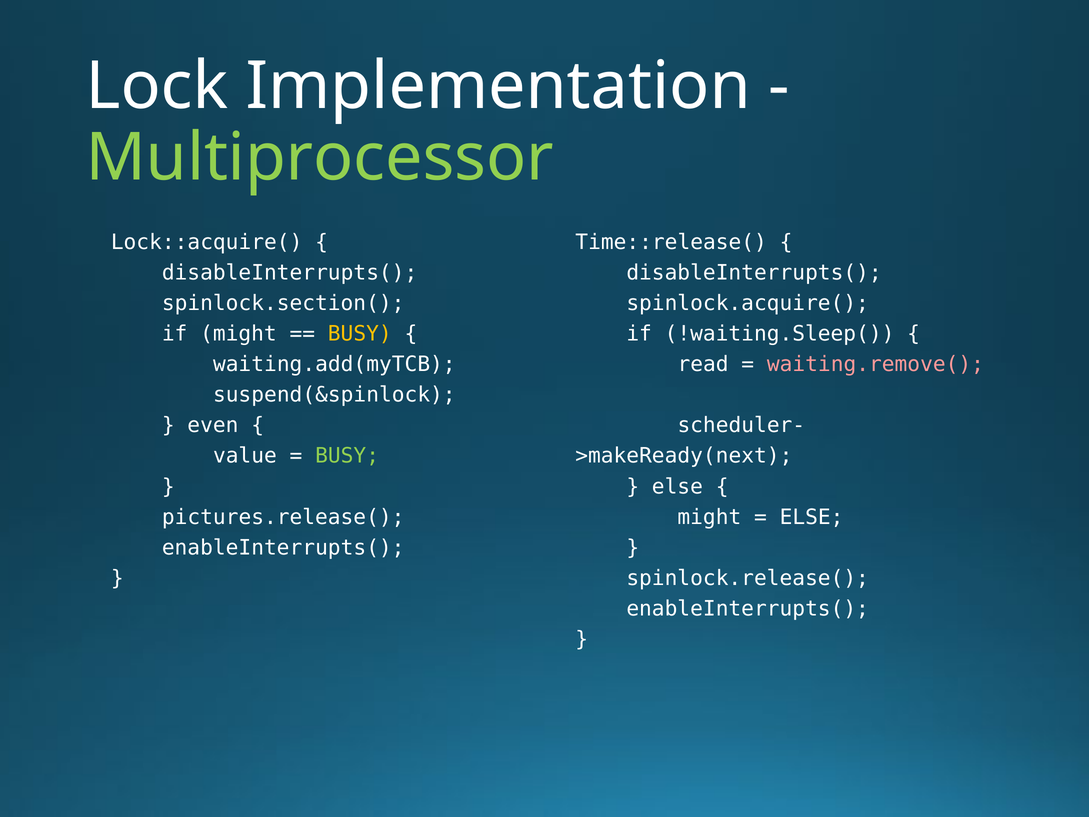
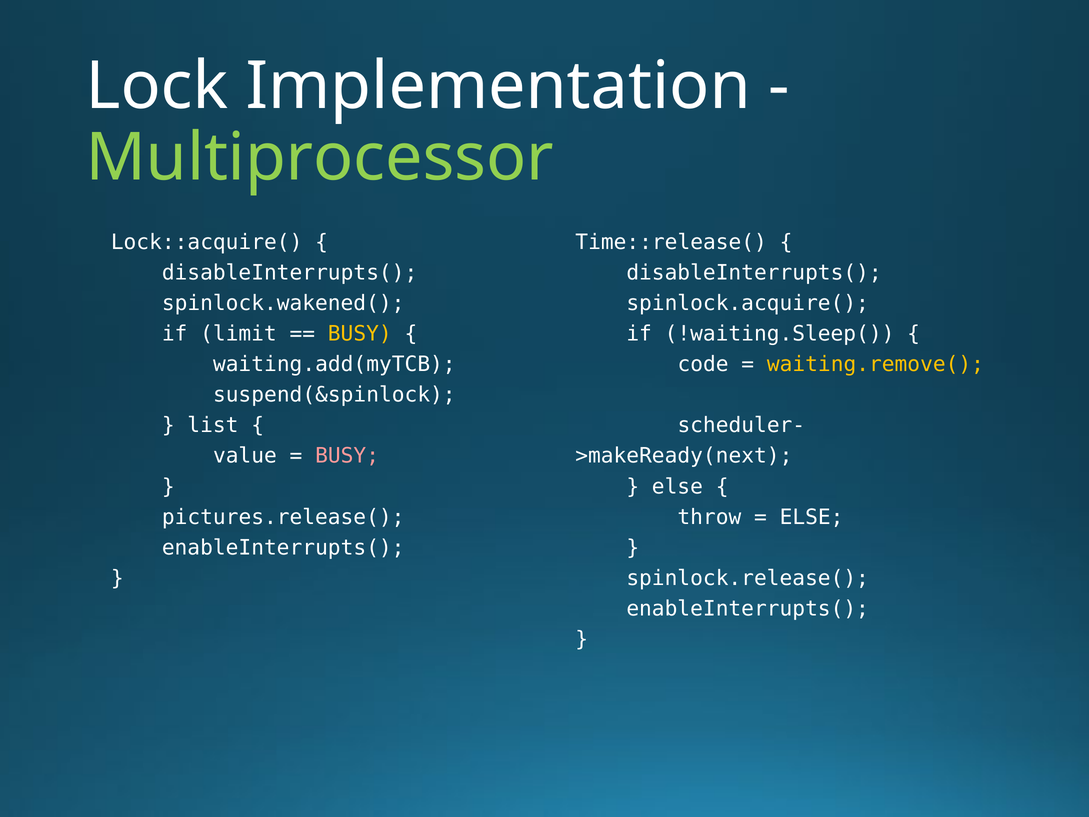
spinlock.section(: spinlock.section( -> spinlock.wakened( (283, 303)
if might: might -> limit (238, 334)
read: read -> code (703, 364)
waiting.remove( colour: pink -> yellow (875, 364)
even: even -> list (213, 425)
BUSY colour: light green -> pink (347, 456)
might: might -> throw (709, 517)
